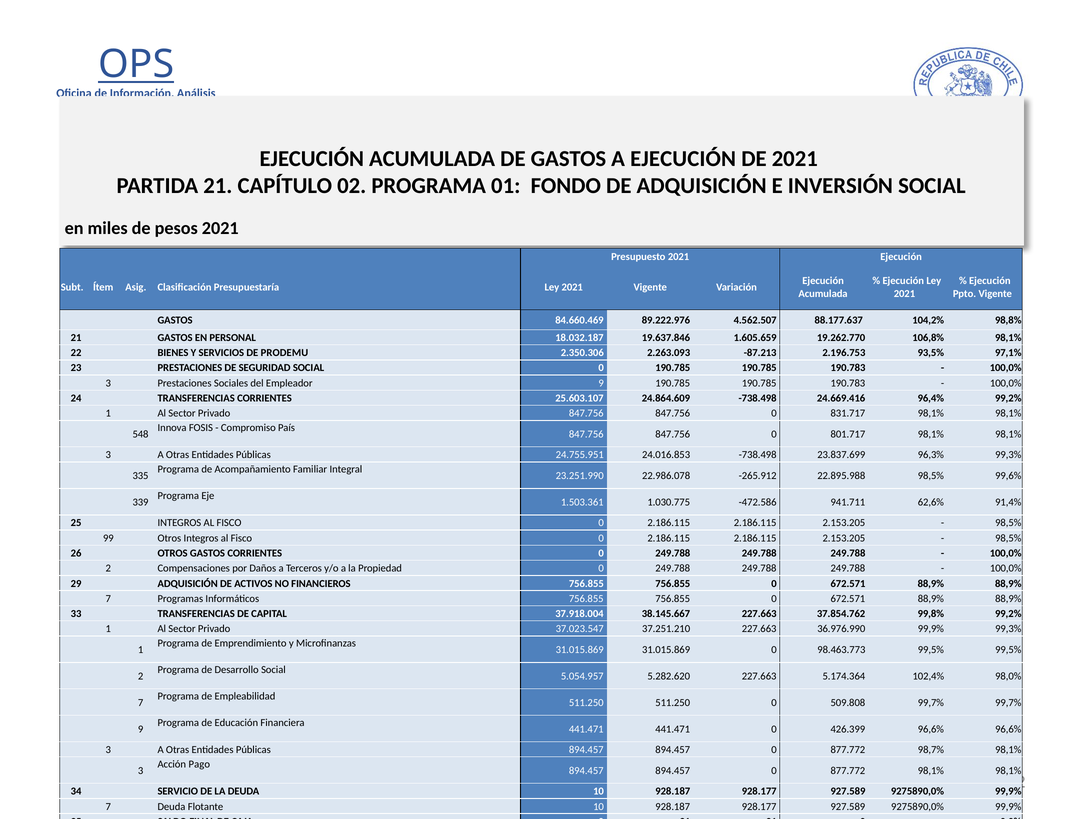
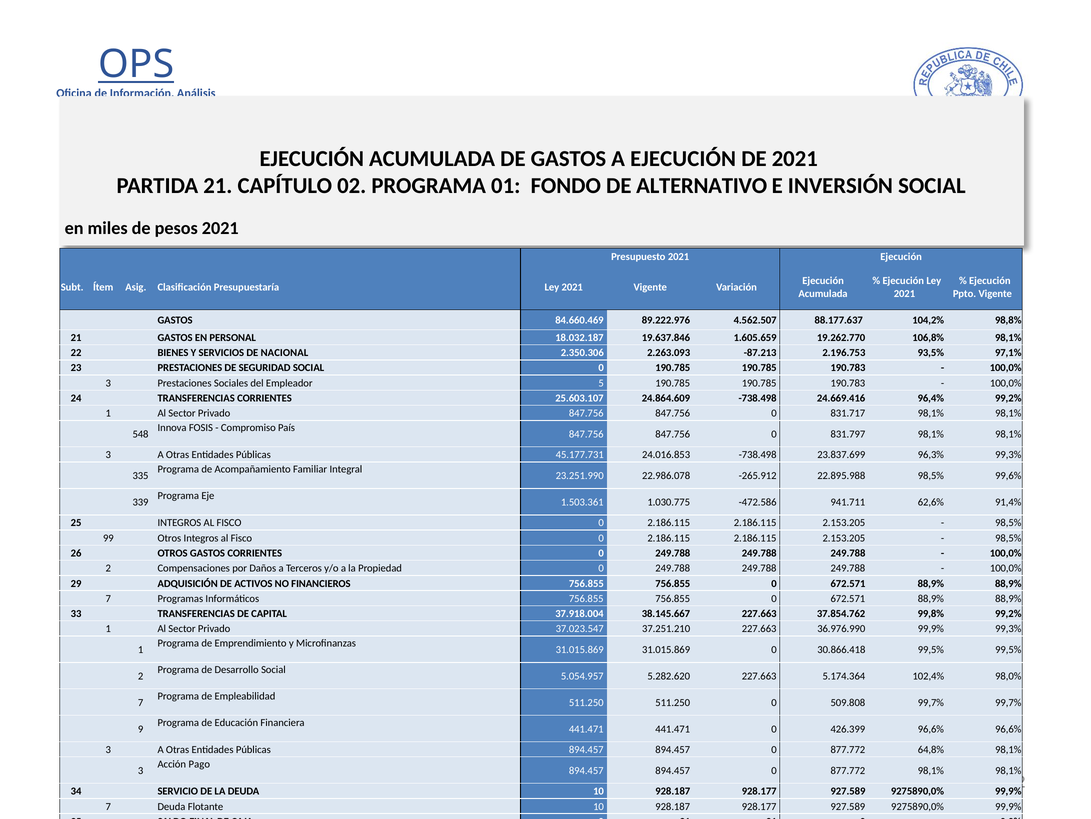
DE ADQUISICIÓN: ADQUISICIÓN -> ALTERNATIVO (702, 186)
PRODEMU: PRODEMU -> NACIONAL (284, 353)
Empleador 9: 9 -> 5 (601, 383)
801.717: 801.717 -> 831.797 (848, 434)
24.755.951: 24.755.951 -> 45.177.731 (580, 455)
98.463.773: 98.463.773 -> 30.866.418 (841, 649)
98,7%: 98,7% -> 64,8% (931, 749)
